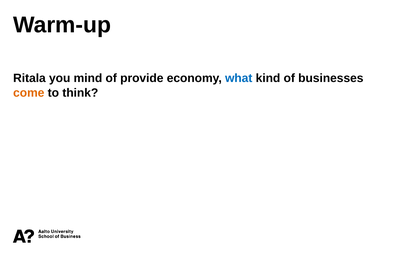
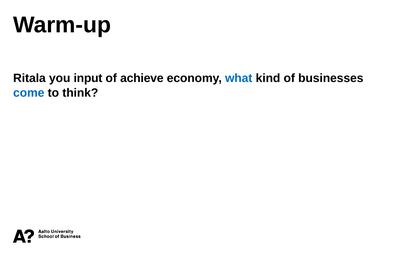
mind: mind -> input (88, 78)
provide: provide -> achieve (142, 78)
come colour: orange -> blue (29, 93)
